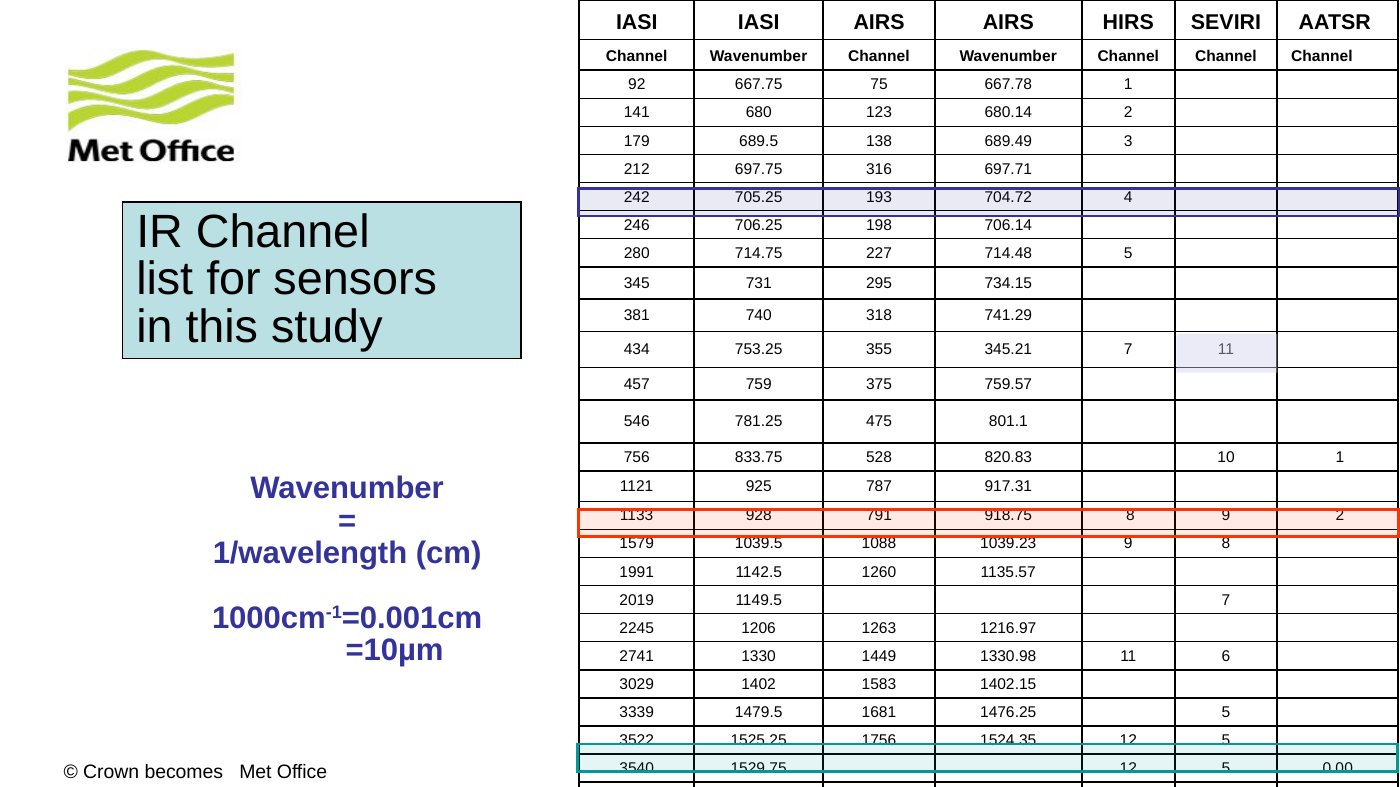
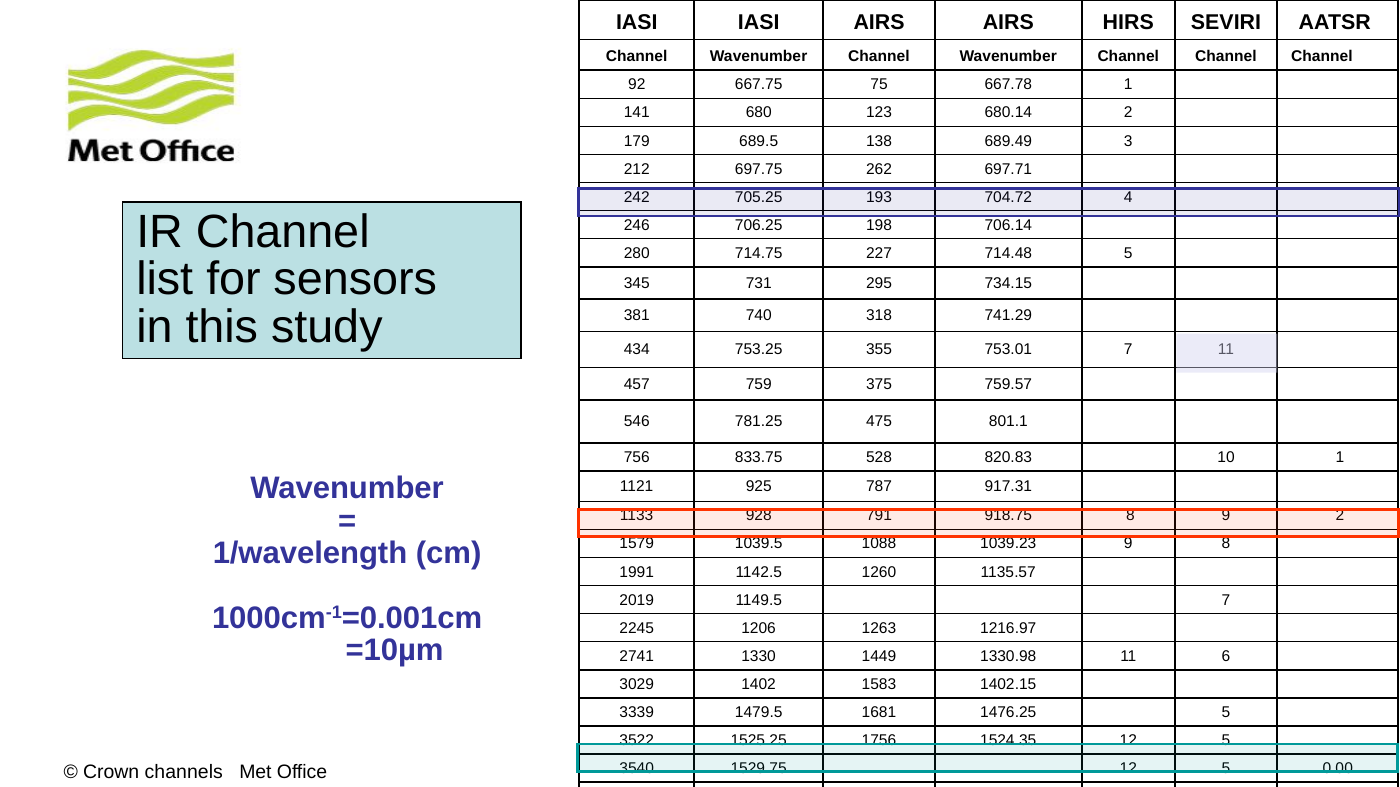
316: 316 -> 262 (879, 169)
345.21: 345.21 -> 753.01 (1008, 350)
becomes: becomes -> channels (184, 773)
